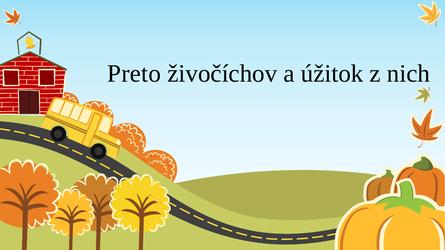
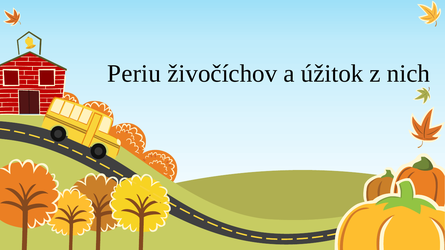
Preto: Preto -> Periu (134, 74)
